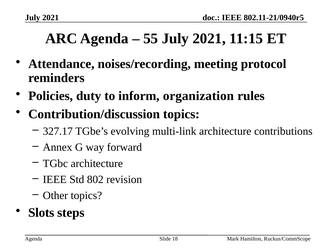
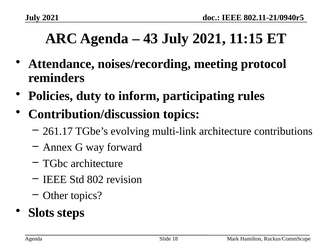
55: 55 -> 43 (151, 38)
organization: organization -> participating (198, 96)
327.17: 327.17 -> 261.17 (58, 131)
